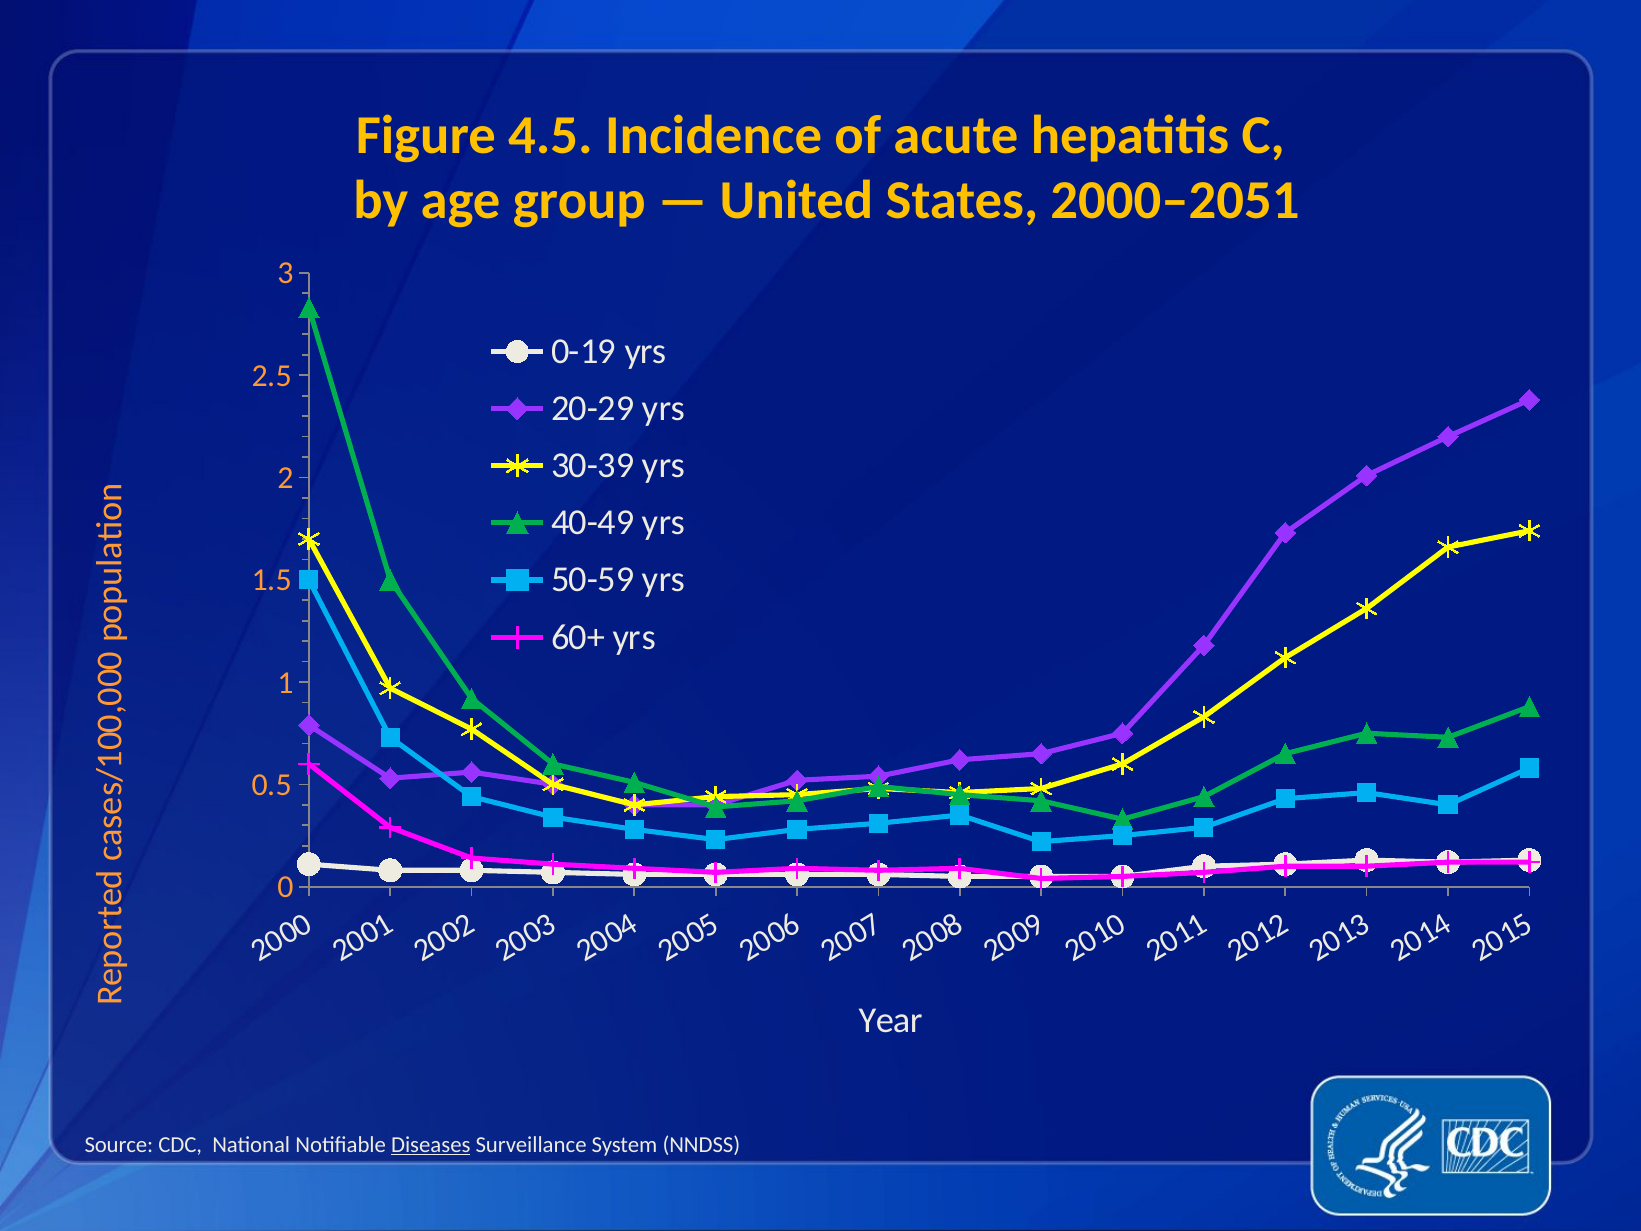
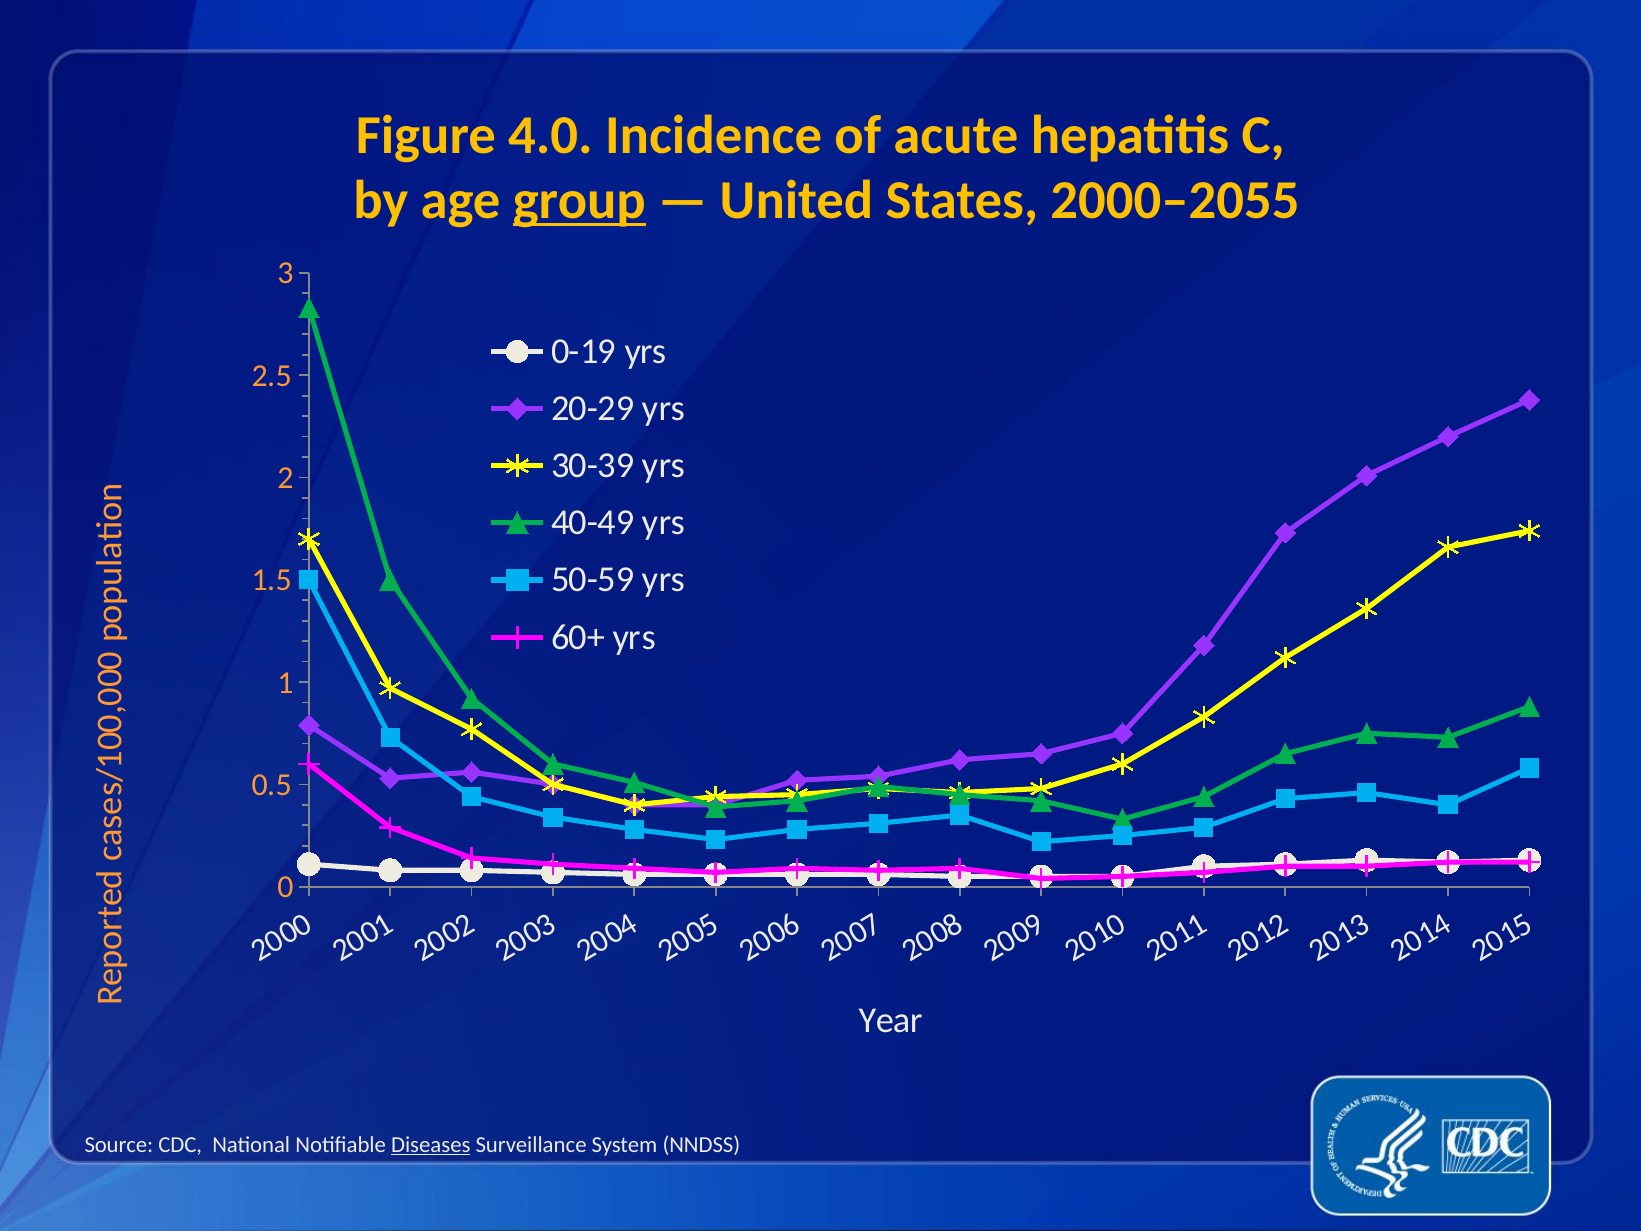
4.5: 4.5 -> 4.0 (550, 135)
group underline: none -> present (579, 201)
2000–2051: 2000–2051 -> 2000–2055 (1175, 201)
